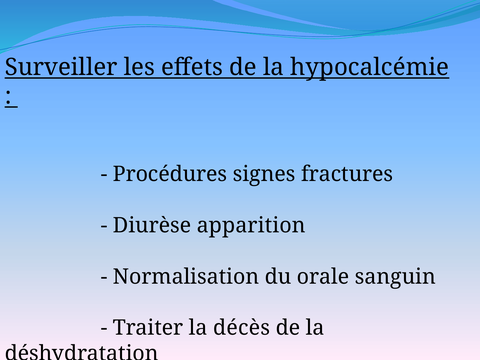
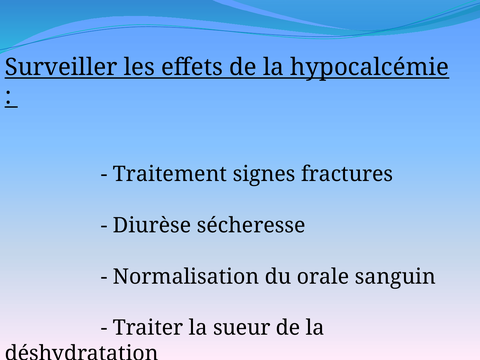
Procédures: Procédures -> Traitement (170, 174)
apparition: apparition -> sécheresse (251, 225)
décès: décès -> sueur (242, 328)
